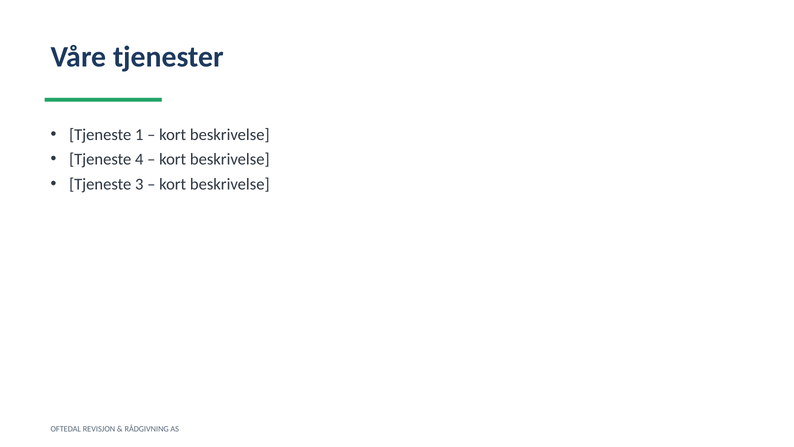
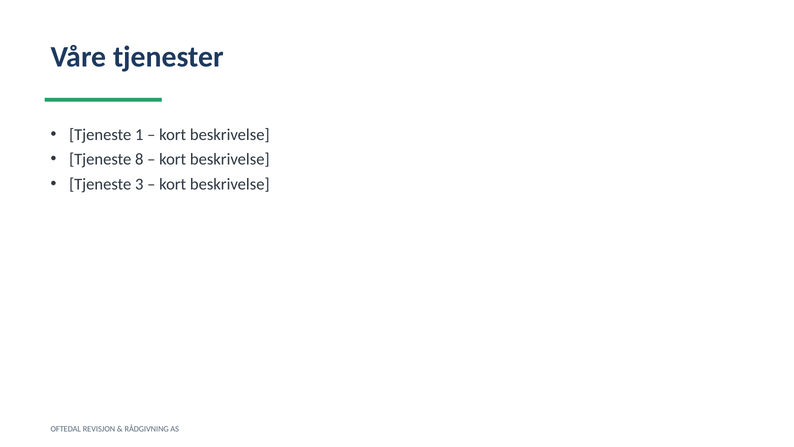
4: 4 -> 8 (139, 159)
